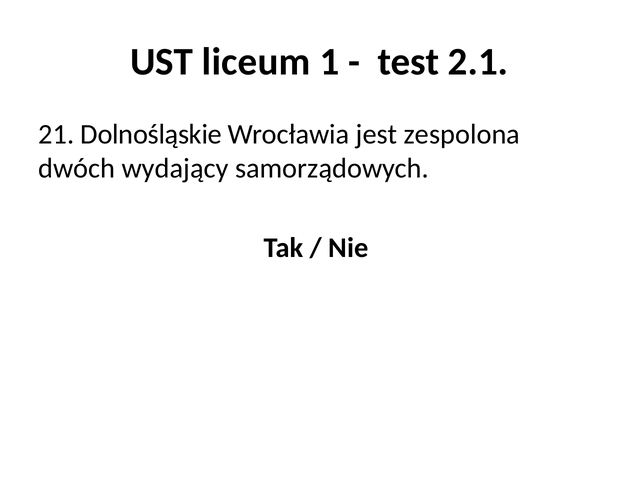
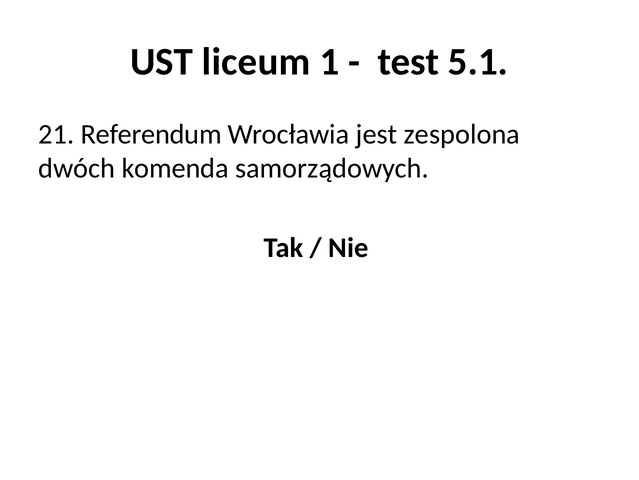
2.1: 2.1 -> 5.1 (478, 62)
Dolnośląskie: Dolnośląskie -> Referendum (151, 134)
wydający: wydający -> komenda (175, 168)
